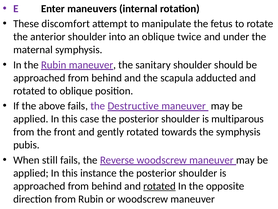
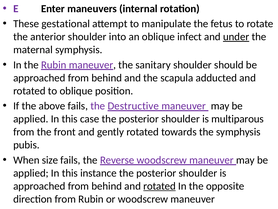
discomfort: discomfort -> gestational (66, 24)
twice: twice -> infect (190, 37)
under underline: none -> present (236, 37)
still: still -> size (50, 160)
